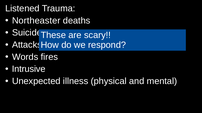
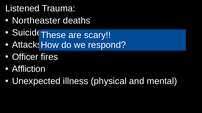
Words: Words -> Officer (25, 57)
Intrusive: Intrusive -> Affliction (29, 69)
